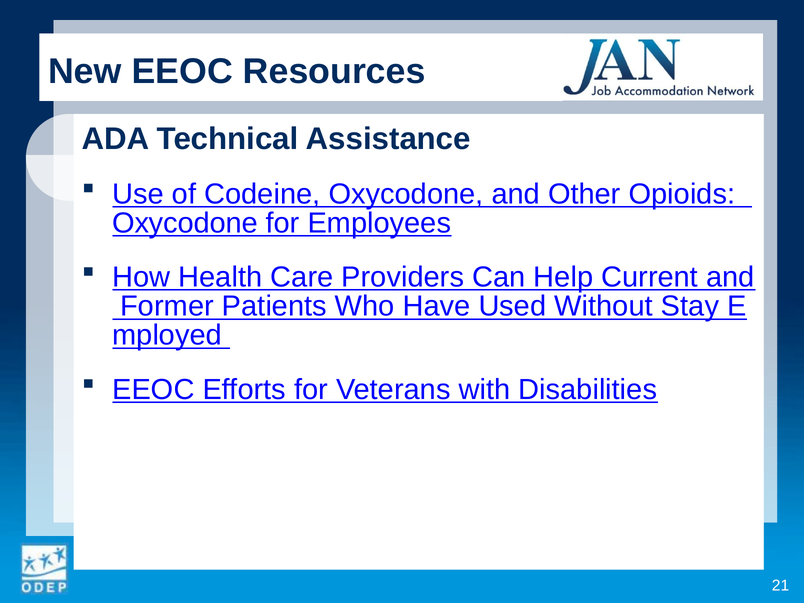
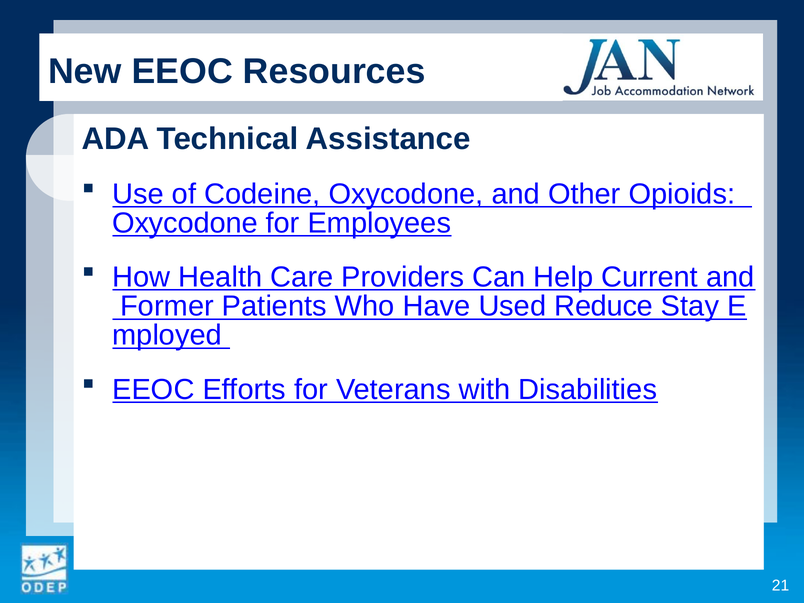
Without: Without -> Reduce (604, 306)
